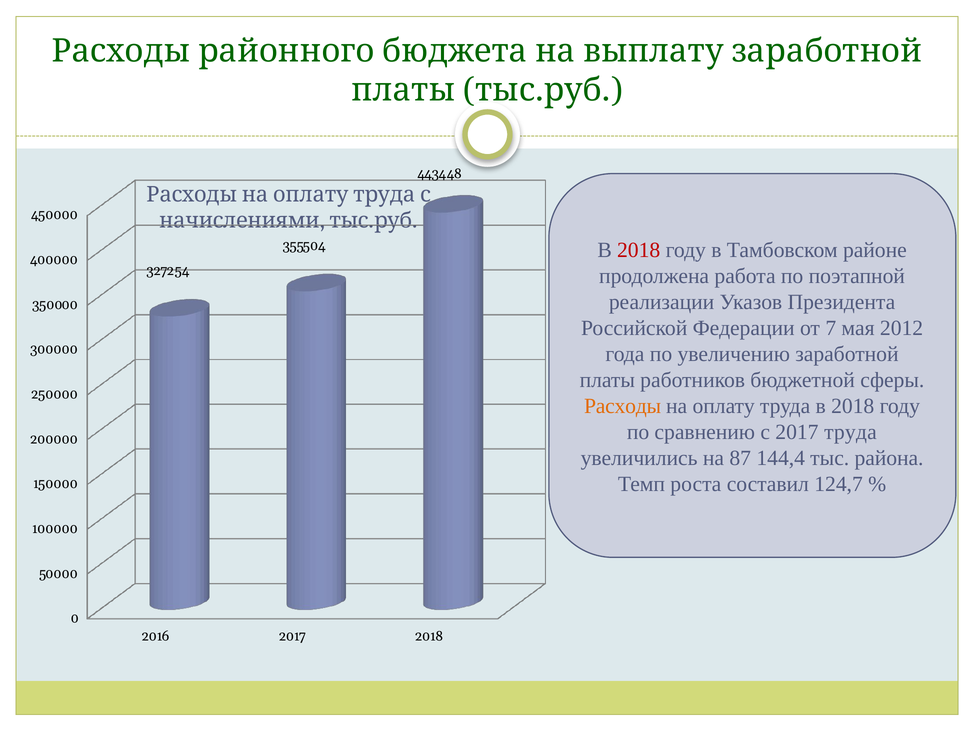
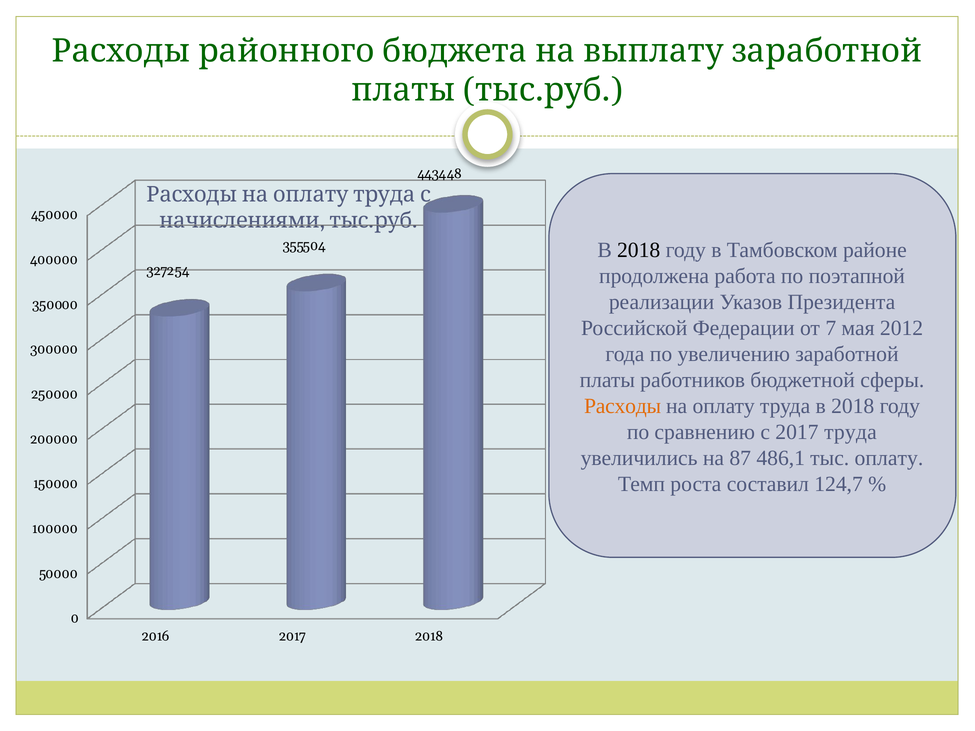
2018 colour: red -> black (639, 250)
144,4: 144,4 -> 486,1 (781, 458)
тыс района: района -> оплату (889, 458)
